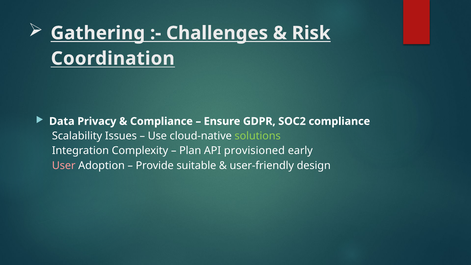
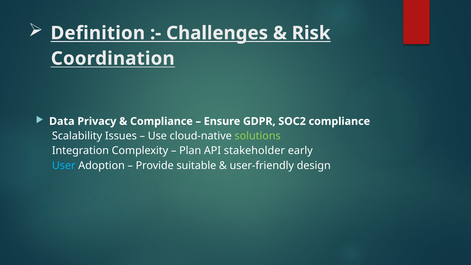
Gathering: Gathering -> Definition (98, 33)
provisioned: provisioned -> stakeholder (254, 151)
User colour: pink -> light blue (64, 165)
